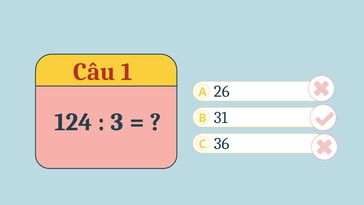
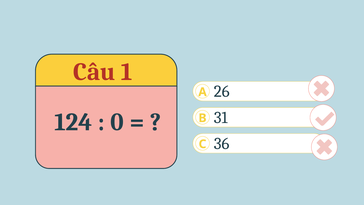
3: 3 -> 0 (117, 122)
